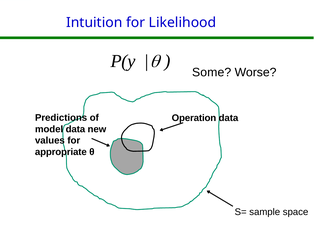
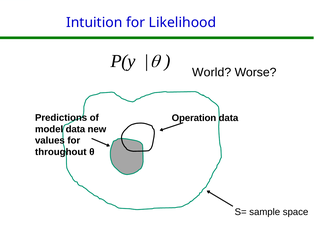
Some: Some -> World (212, 73)
appropriate: appropriate -> throughout (61, 152)
